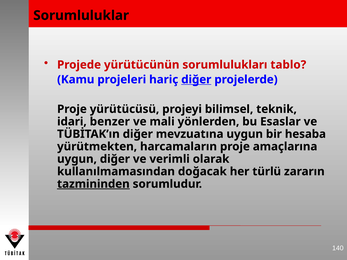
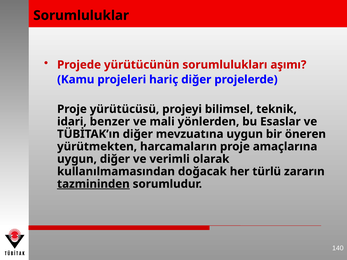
tablo: tablo -> aşımı (288, 65)
diğer underline: present -> none (196, 80)
hesaba: hesaba -> öneren (305, 134)
